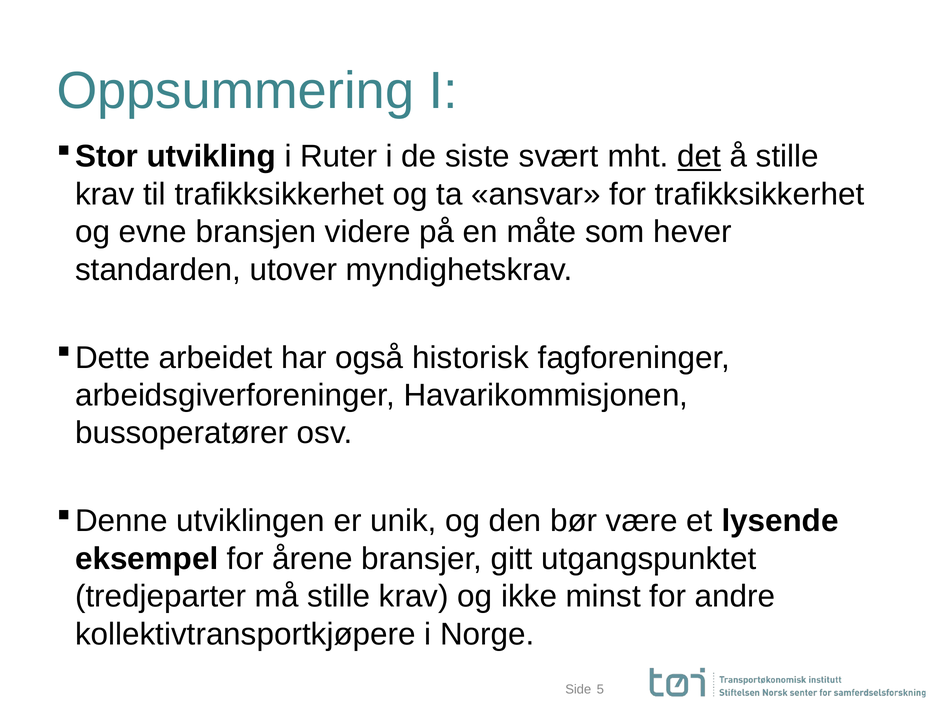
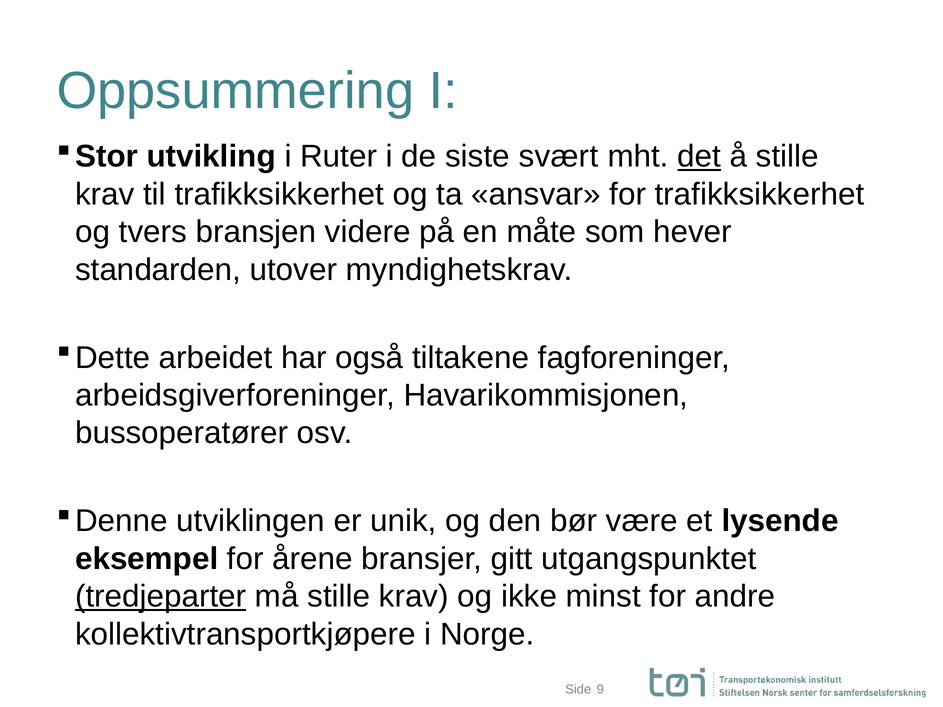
evne: evne -> tvers (153, 232)
historisk: historisk -> tiltakene (471, 358)
tredjeparter underline: none -> present (161, 597)
5: 5 -> 9 (600, 690)
